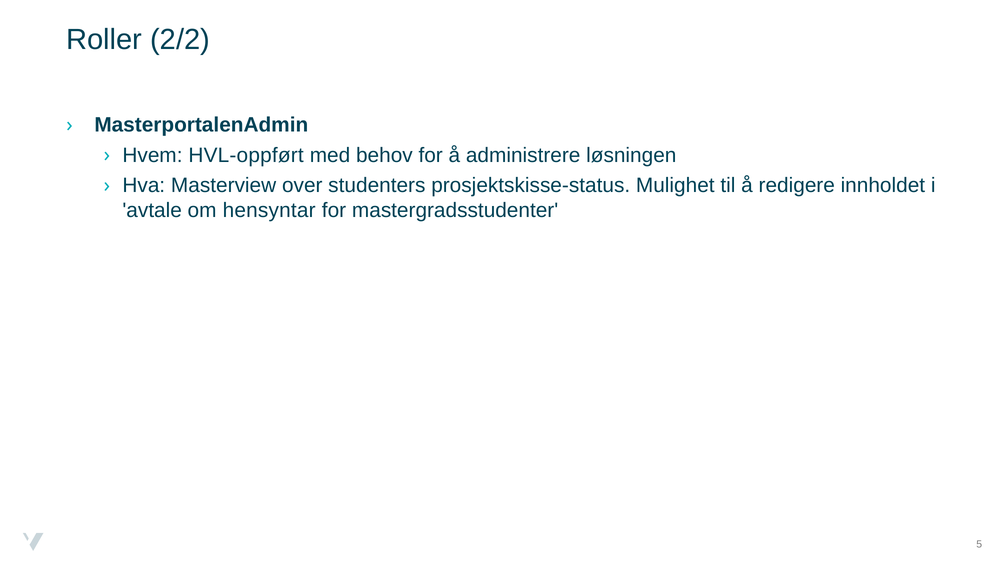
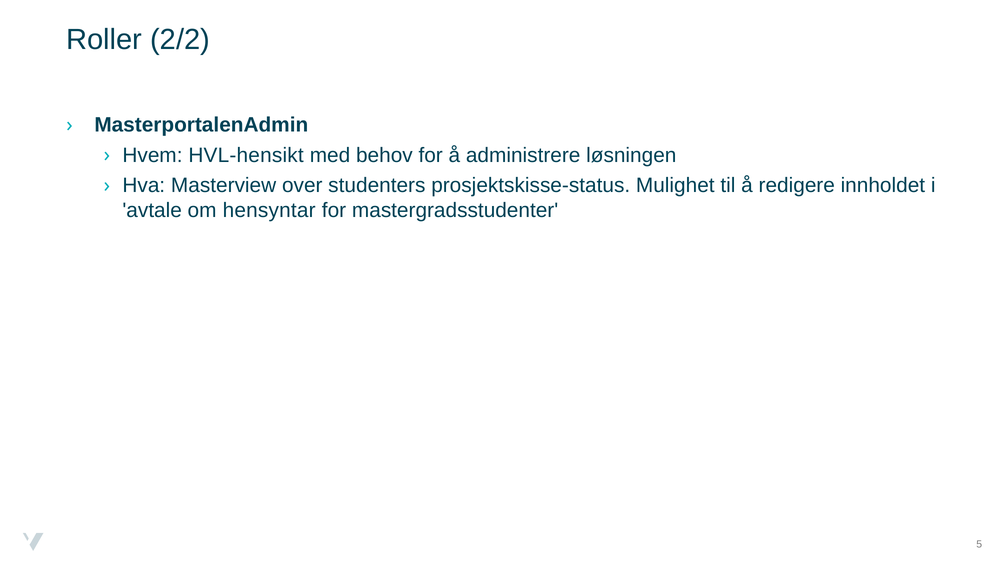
HVL-oppført: HVL-oppført -> HVL-hensikt (246, 155)
